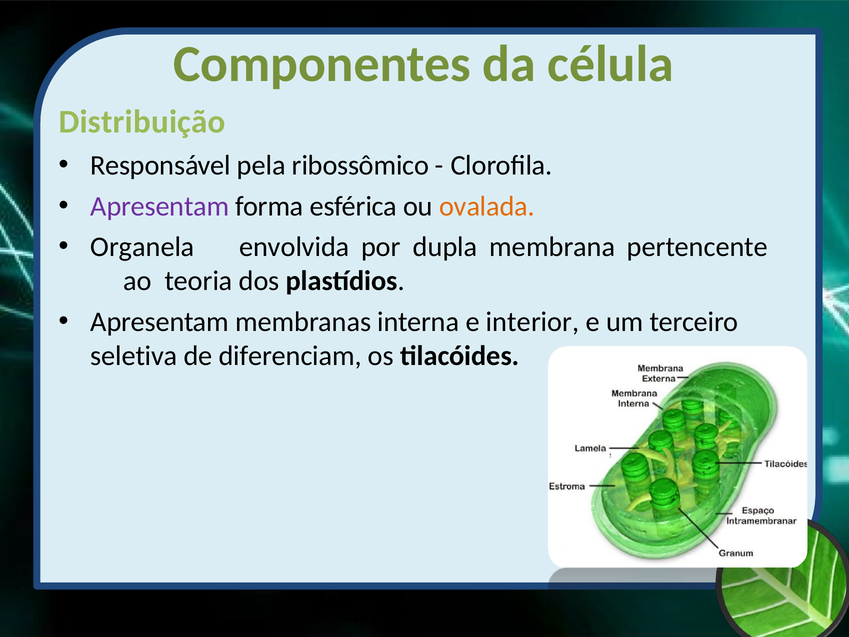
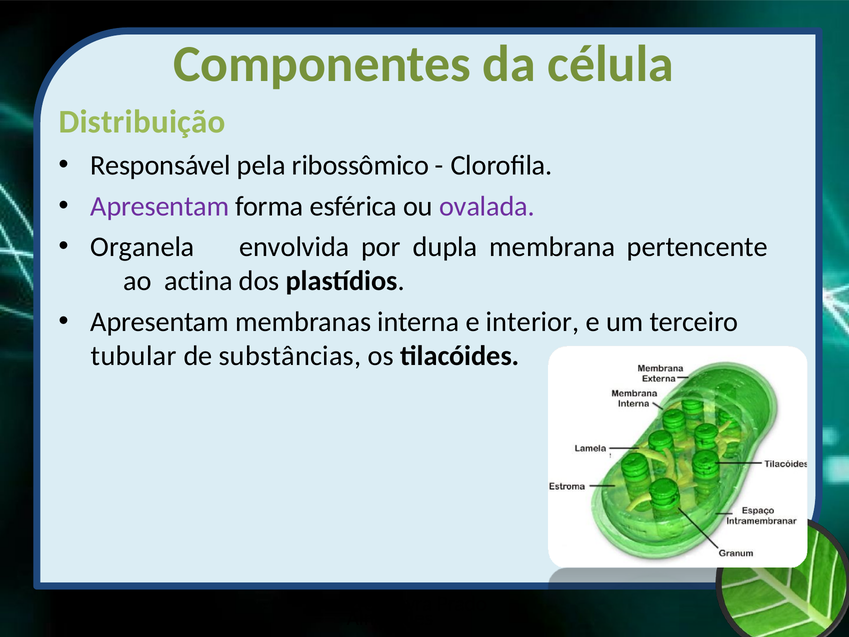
ovalada colour: orange -> purple (487, 206)
teoria: teoria -> actina (199, 281)
seletiva: seletiva -> tubular (134, 356)
diferenciam: diferenciam -> substâncias (290, 356)
